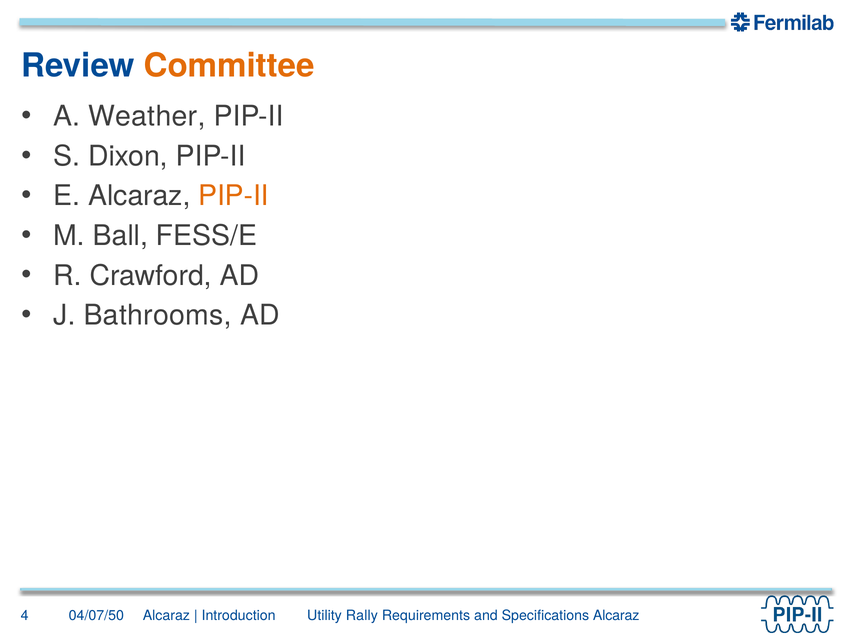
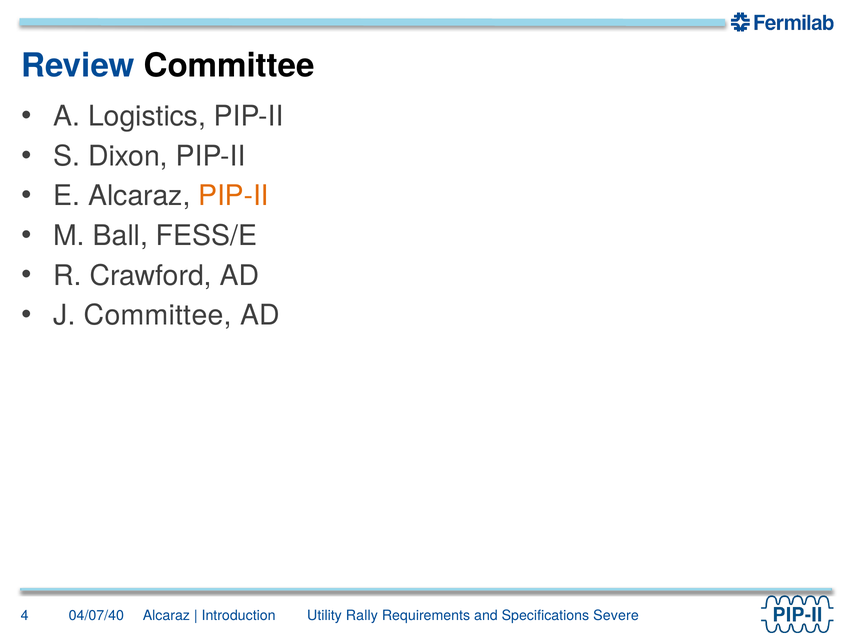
Committee colour: orange -> black (229, 66)
Weather: Weather -> Logistics (147, 116)
J Bathrooms: Bathrooms -> Committee (158, 315)
04/07/50: 04/07/50 -> 04/07/40 (96, 615)
Specifications Alcaraz: Alcaraz -> Severe (616, 615)
